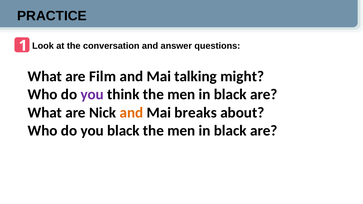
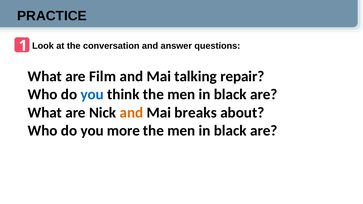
might: might -> repair (242, 76)
you colour: purple -> blue (92, 95)
you black: black -> more (123, 131)
